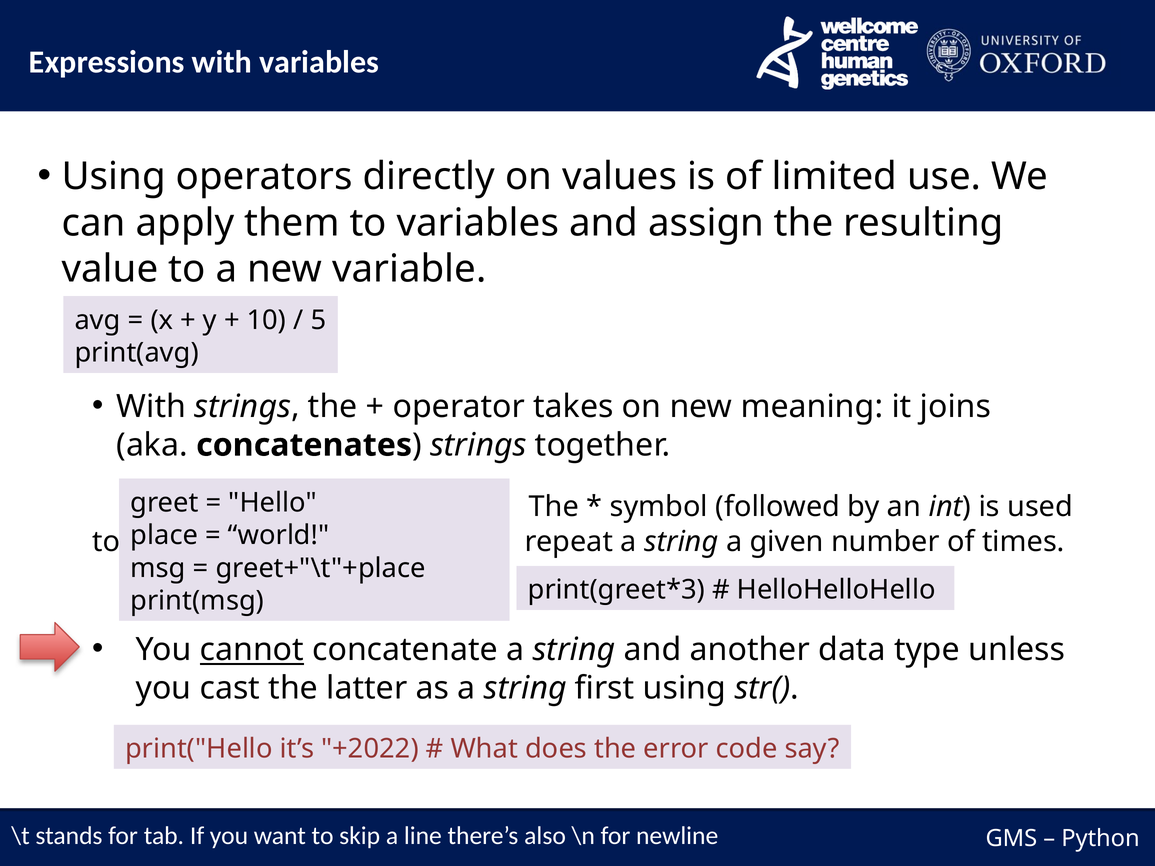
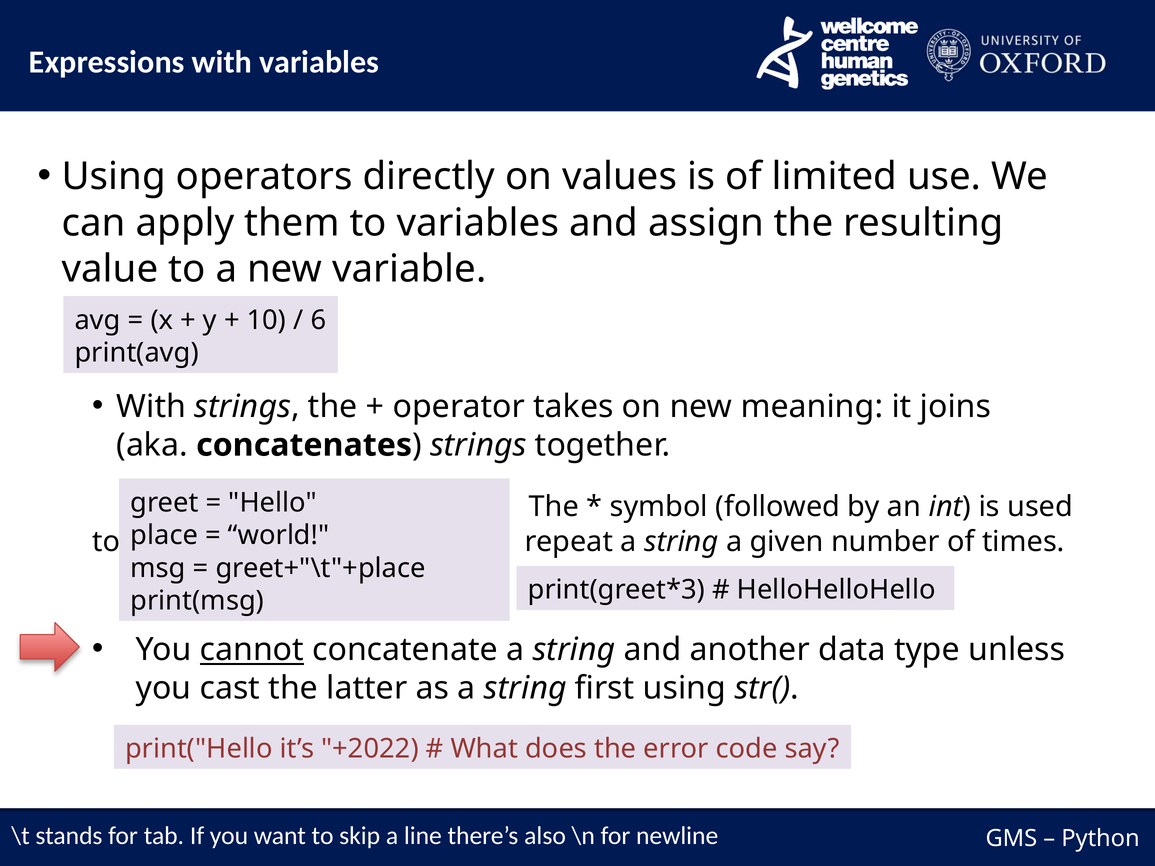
5: 5 -> 6 (318, 320)
